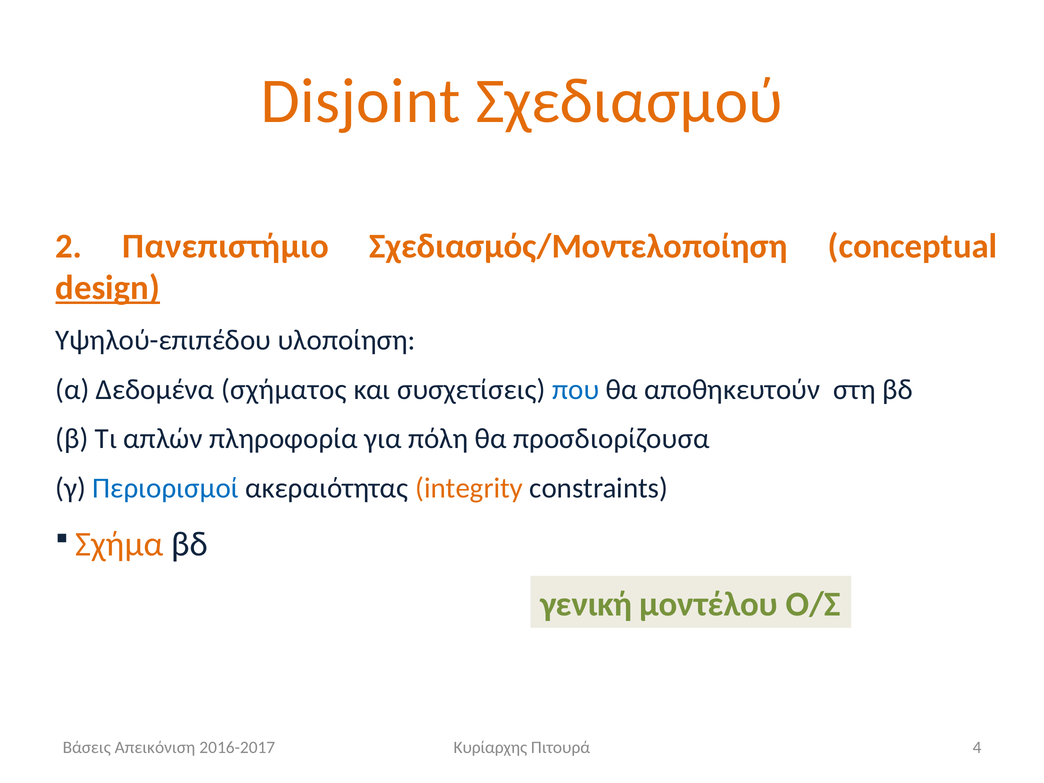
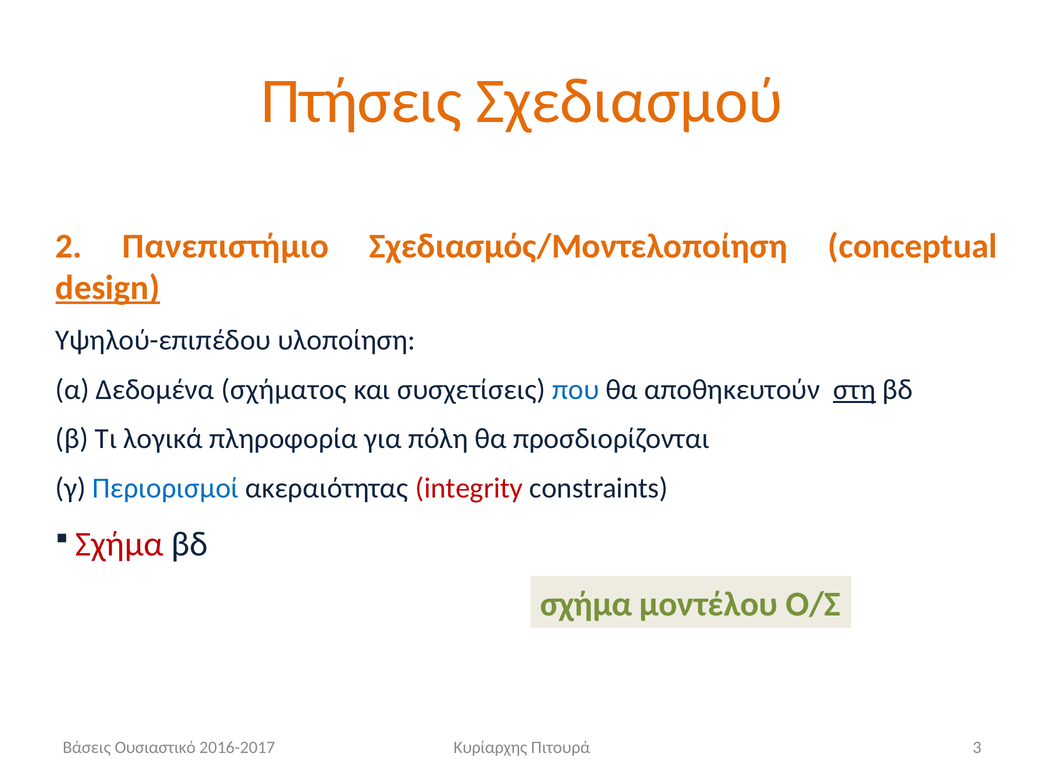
Disjoint: Disjoint -> Πτήσεις (361, 101)
στη underline: none -> present (854, 389)
απλών: απλών -> λογικά (163, 439)
προσδιορίζουσα: προσδιορίζουσα -> προσδιορίζονται (611, 439)
integrity colour: orange -> red (469, 488)
Σχήμα colour: orange -> red (119, 544)
γενική: γενική -> σχήμα (586, 604)
Απεικόνιση: Απεικόνιση -> Ουσιαστικό (155, 748)
4: 4 -> 3 (977, 748)
